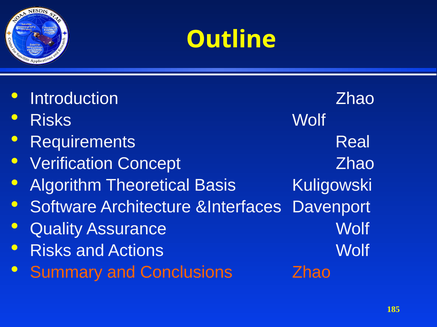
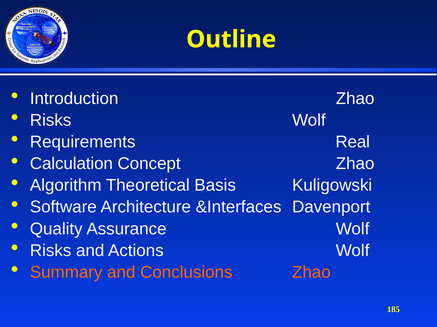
Verification: Verification -> Calculation (71, 164)
